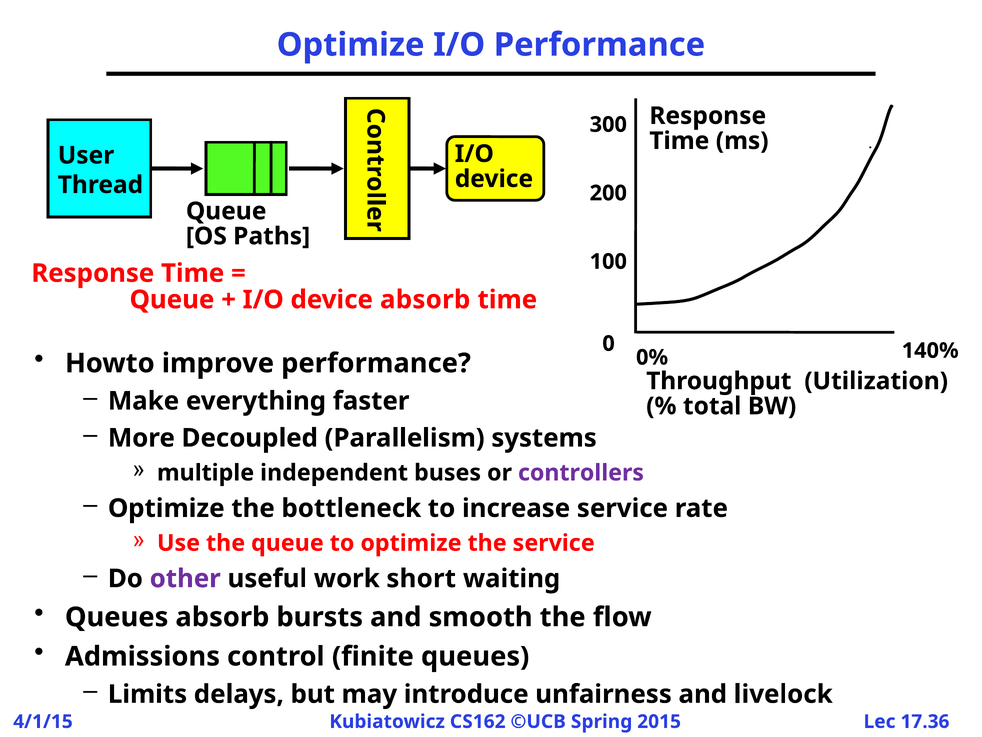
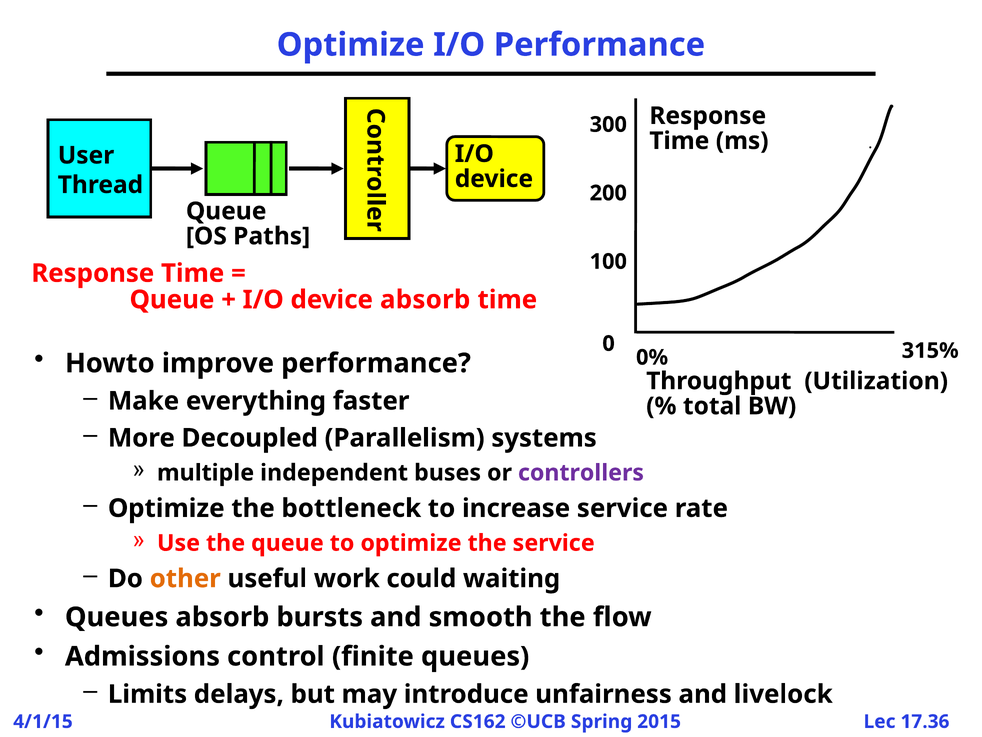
140%: 140% -> 315% (930, 350)
other colour: purple -> orange (185, 578)
short: short -> could (421, 578)
